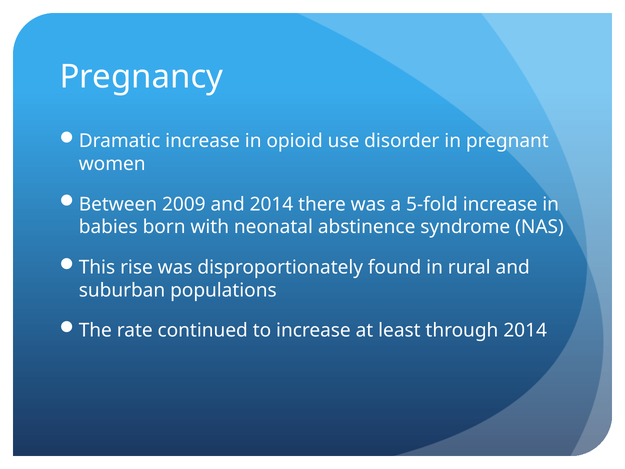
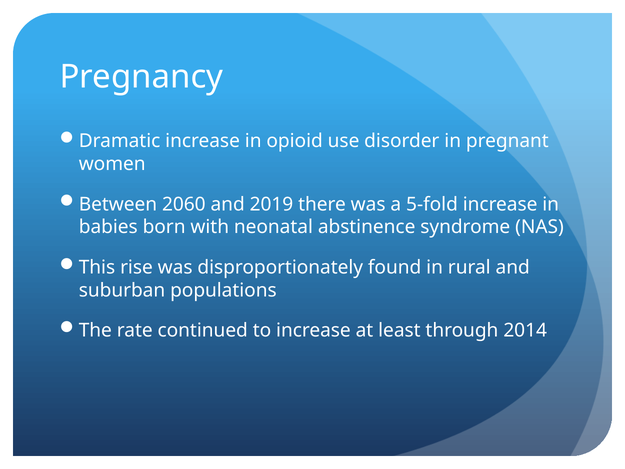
2009: 2009 -> 2060 (184, 204)
and 2014: 2014 -> 2019 (271, 204)
